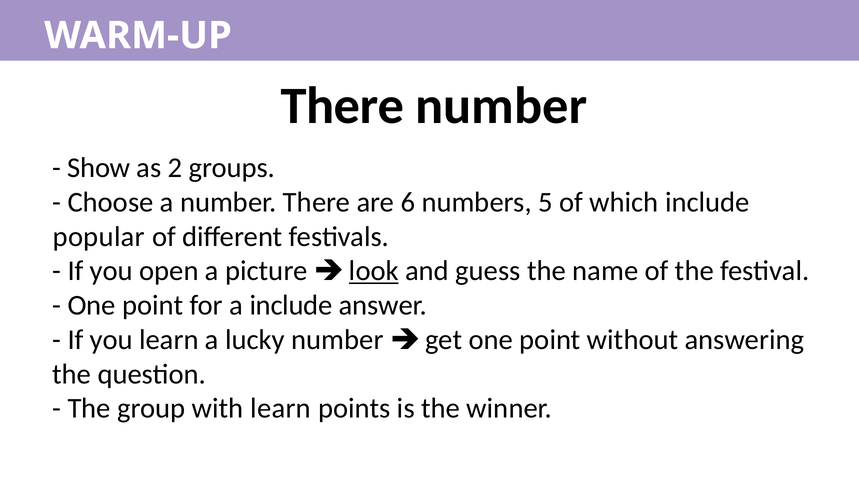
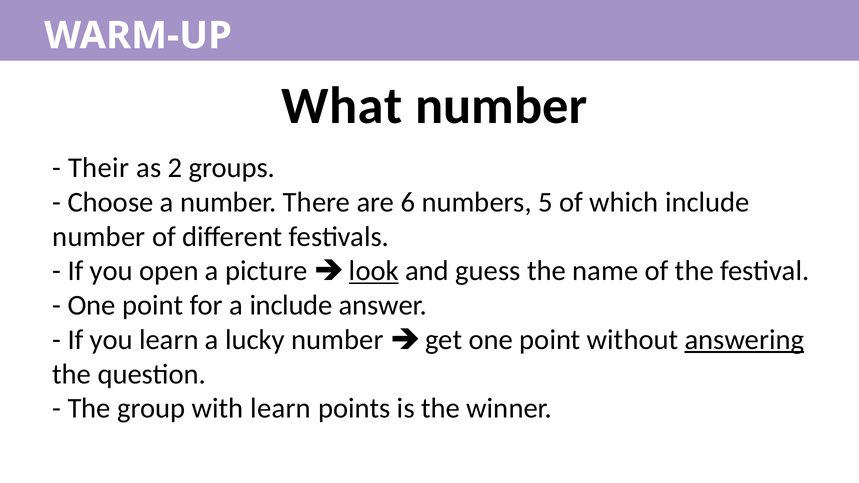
There: There -> What (342, 106)
Show: Show -> Their (99, 168)
popular: popular -> number (99, 237)
answering underline: none -> present (744, 340)
